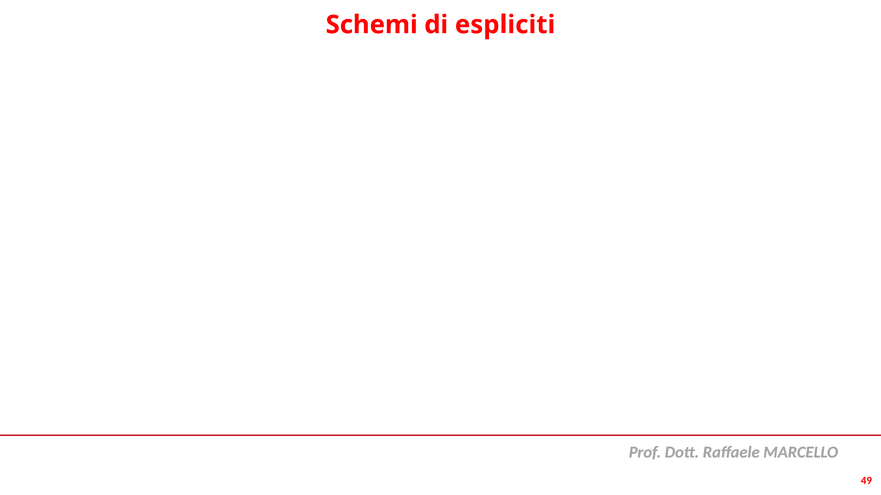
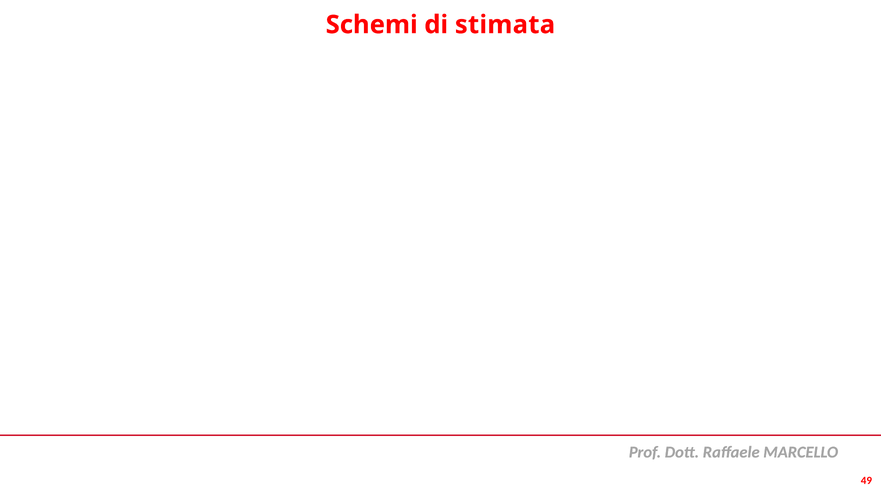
espliciti: espliciti -> stimata (505, 25)
